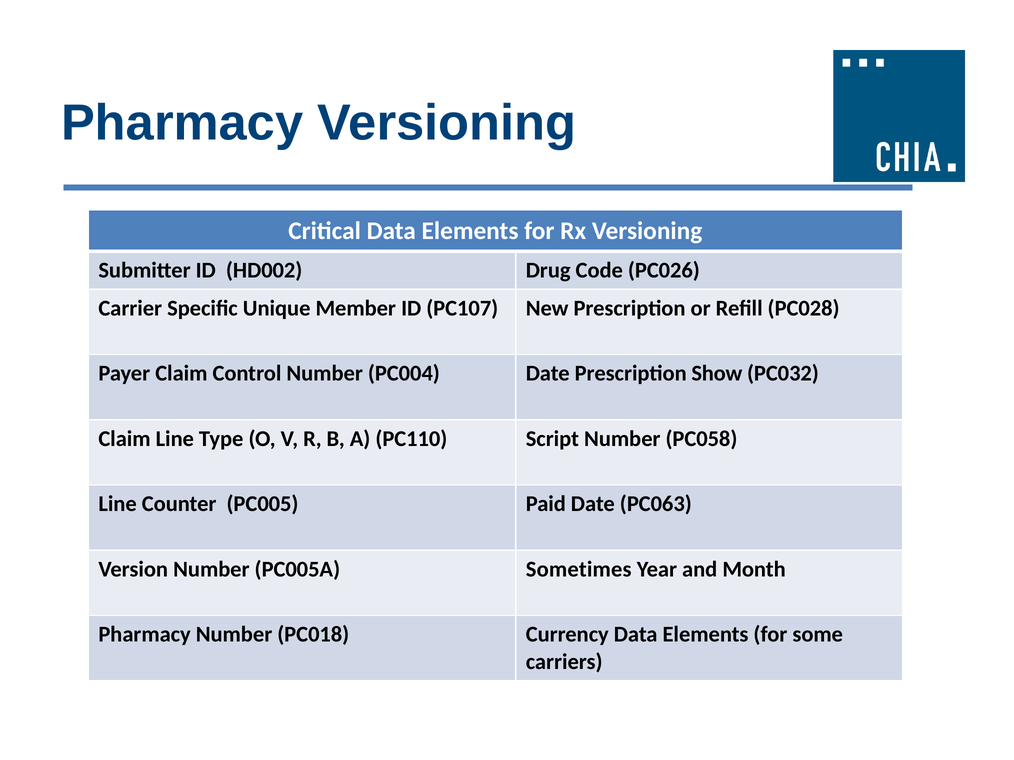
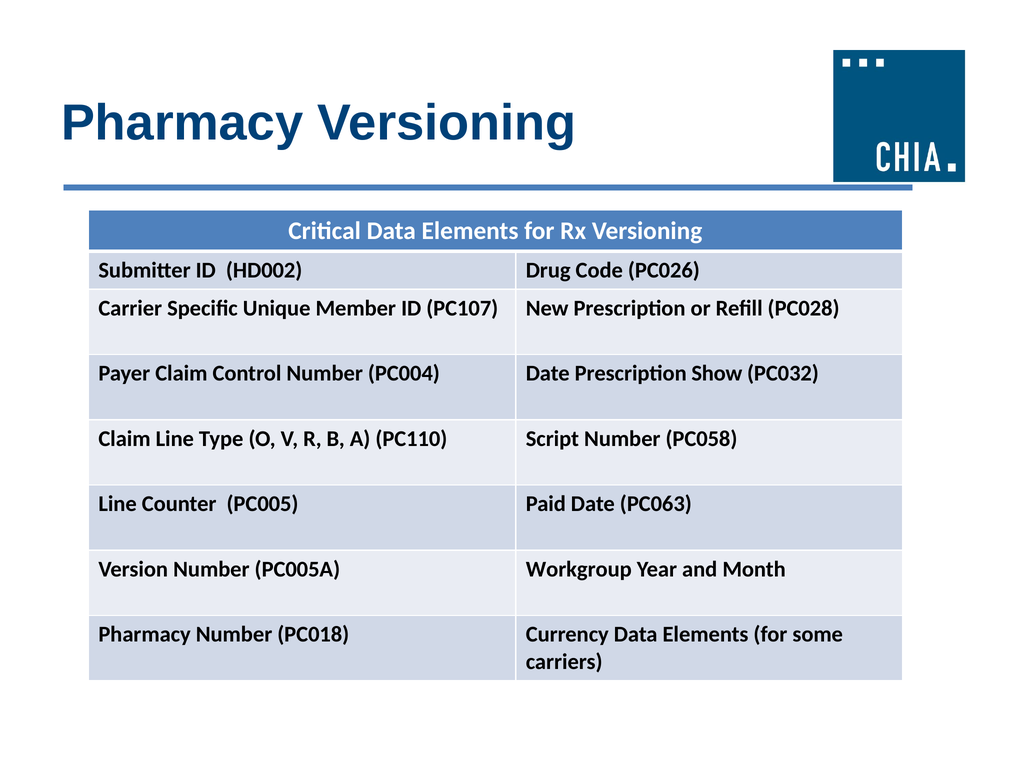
Sometimes: Sometimes -> Workgroup (579, 570)
